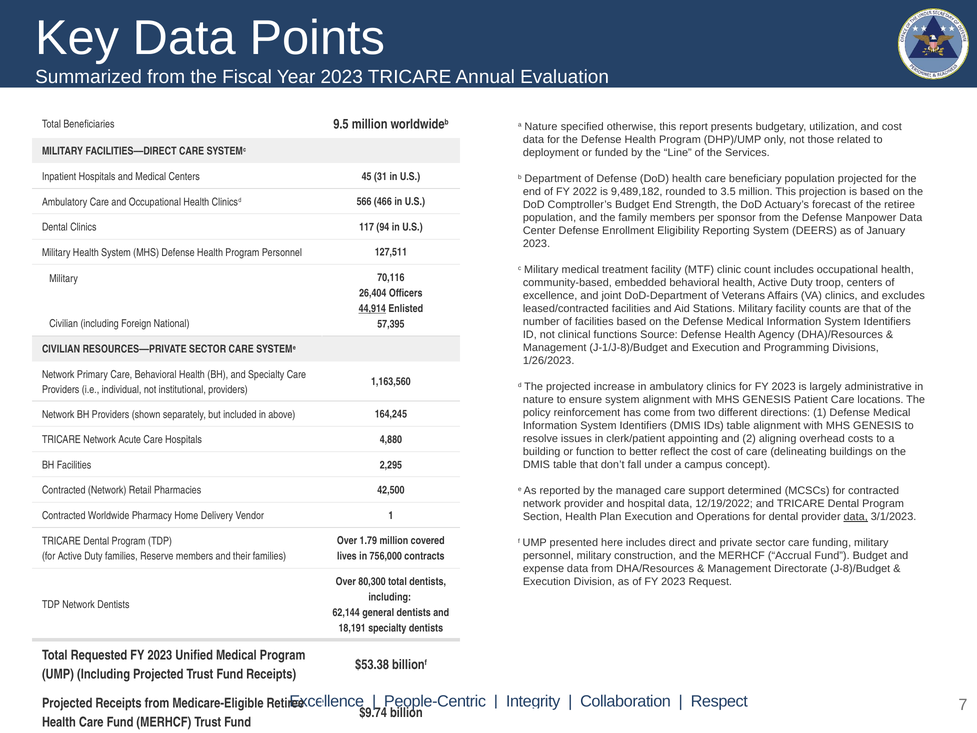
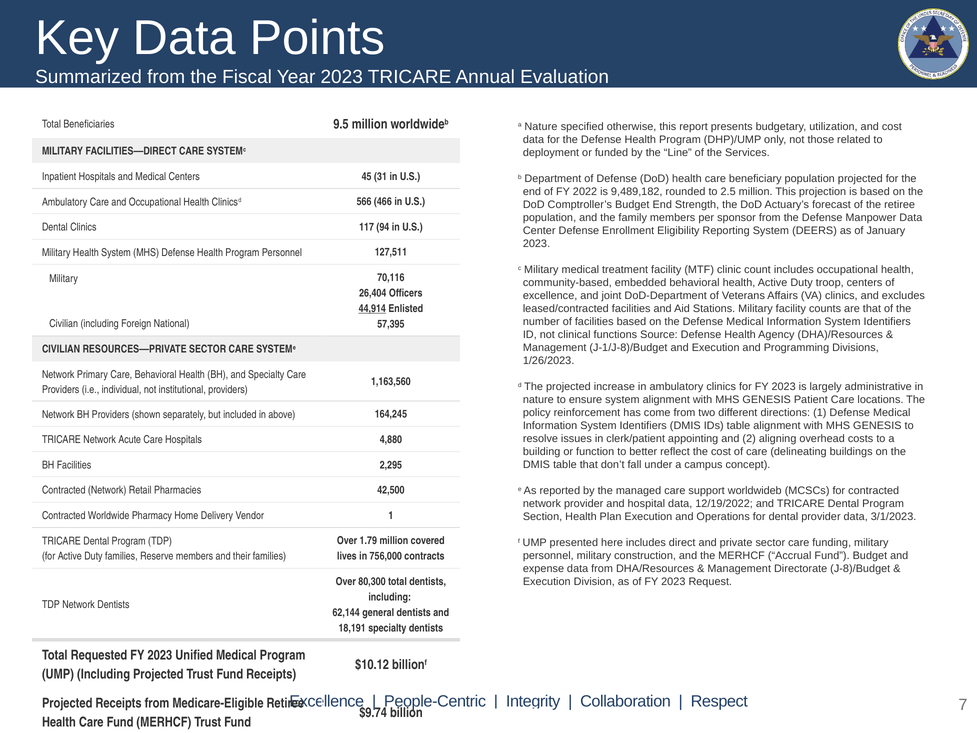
3.5: 3.5 -> 2.5 (728, 192)
support determined: determined -> worldwideb (755, 491)
data underline: present -> none (856, 517)
$53.38: $53.38 -> $10.12 (372, 665)
